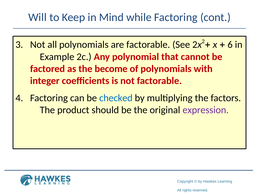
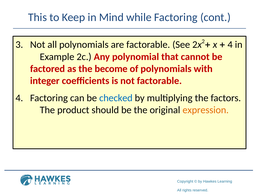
Will: Will -> This (38, 17)
6: 6 -> 4 (230, 45)
expression colour: purple -> orange (206, 110)
